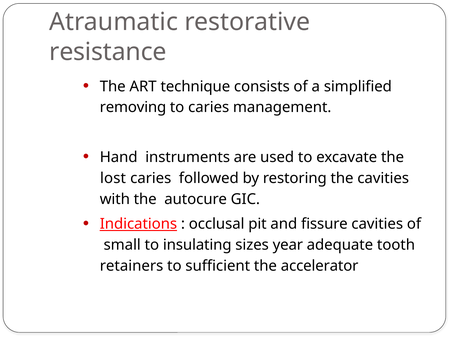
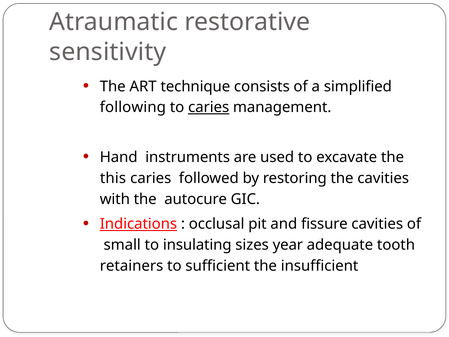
resistance: resistance -> sensitivity (108, 52)
removing: removing -> following (133, 107)
caries underline: none -> present (209, 107)
lost: lost -> this (113, 178)
accelerator: accelerator -> insufficient (320, 266)
